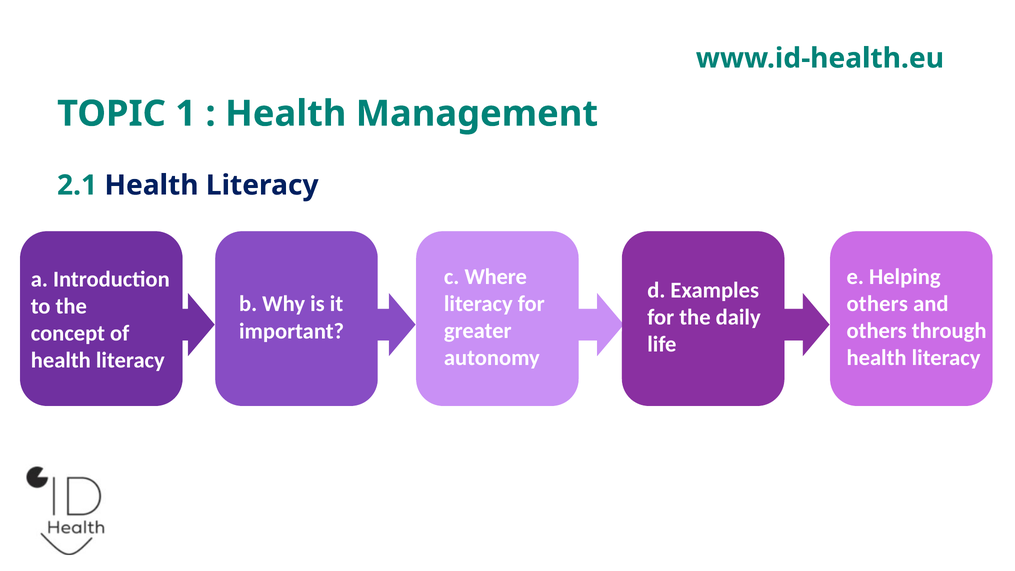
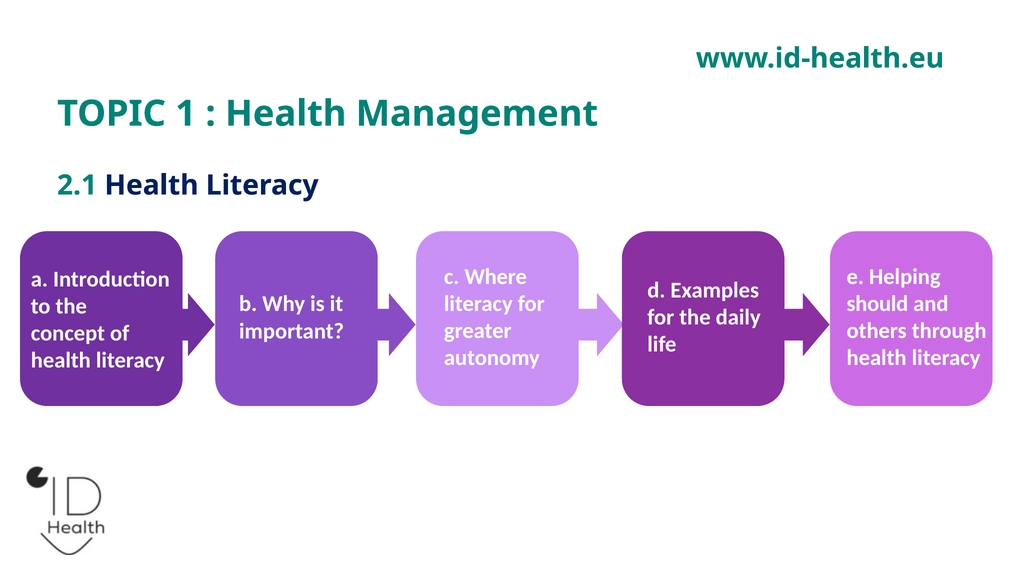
others: others -> should (877, 304)
